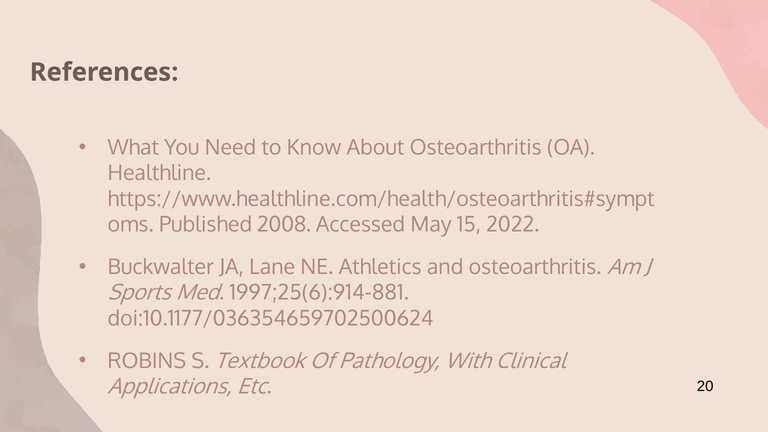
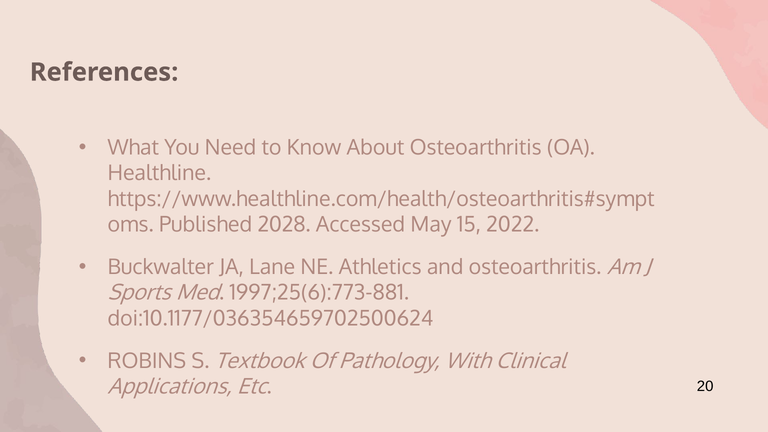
2008: 2008 -> 2028 (284, 225)
1997;25(6):914-881: 1997;25(6):914-881 -> 1997;25(6):773-881 (319, 293)
